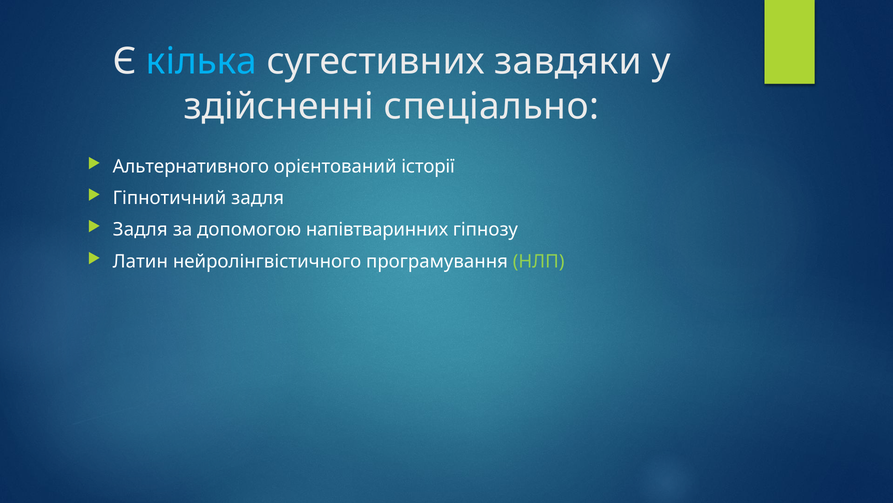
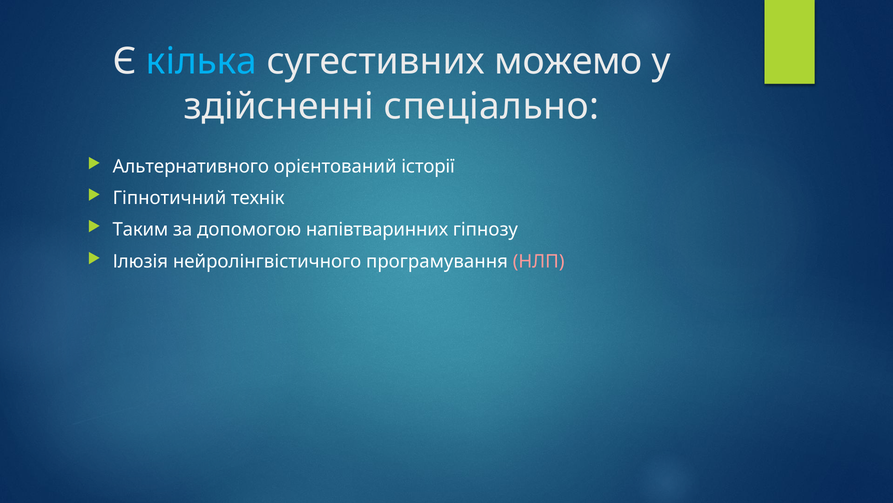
завдяки: завдяки -> можемо (568, 61)
Гіпнотичний задля: задля -> технік (258, 198)
Задля: Задля -> Таким (140, 229)
Латин: Латин -> Ілюзія (140, 261)
НЛП colour: light green -> pink (539, 261)
